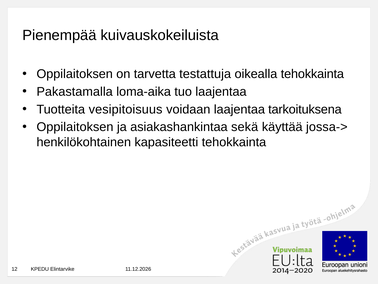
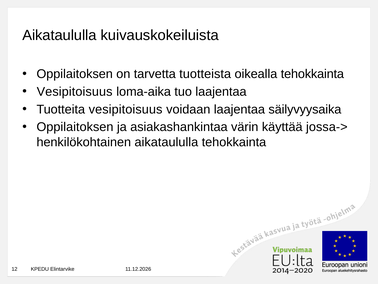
Pienempää: Pienempää -> Aikataululla (59, 35)
testattuja: testattuja -> tuotteista (205, 74)
Pakastamalla: Pakastamalla -> Vesipitoisuus (75, 92)
tarkoituksena: tarkoituksena -> säilyvyysaika (305, 109)
sekä: sekä -> värin (245, 127)
henkilökohtainen kapasiteetti: kapasiteetti -> aikataululla (166, 142)
